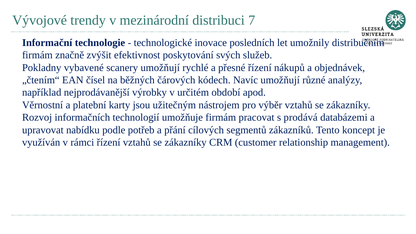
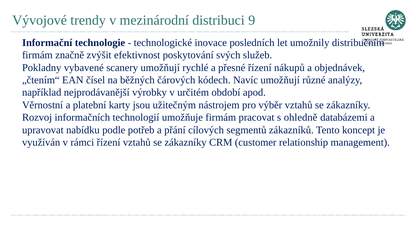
7: 7 -> 9 (252, 20)
prodává: prodává -> ohledně (301, 118)
